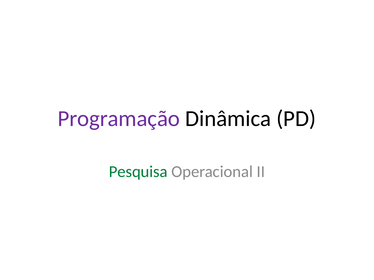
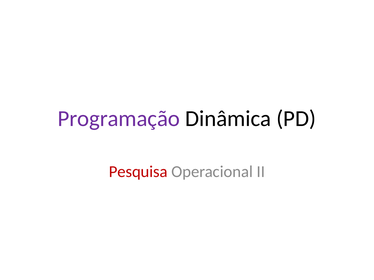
Pesquisa colour: green -> red (138, 172)
